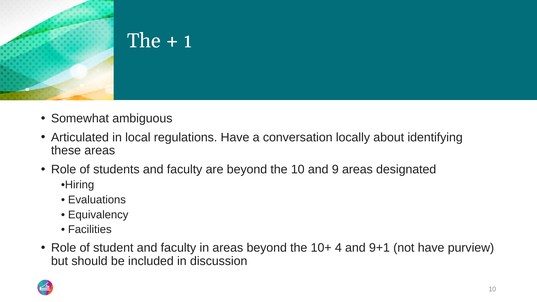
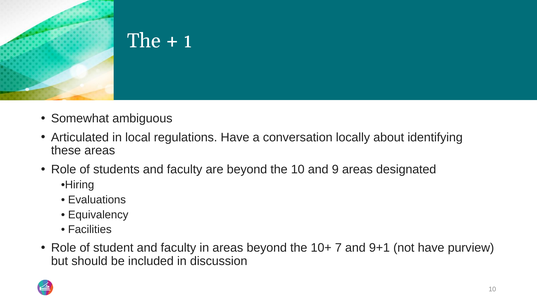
4: 4 -> 7 (338, 248)
